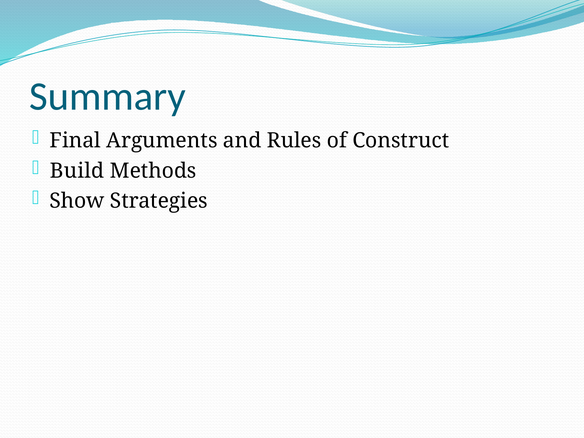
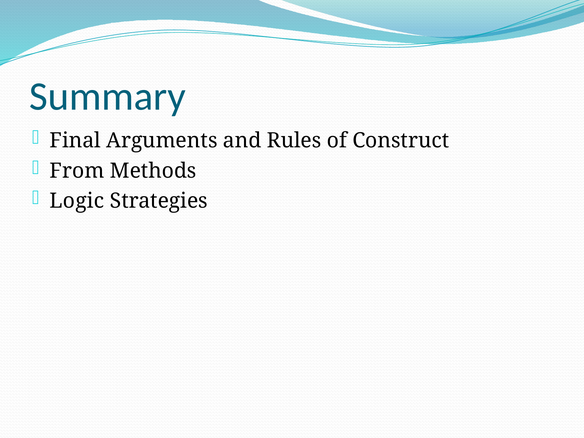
Build: Build -> From (77, 171)
Show: Show -> Logic (77, 201)
